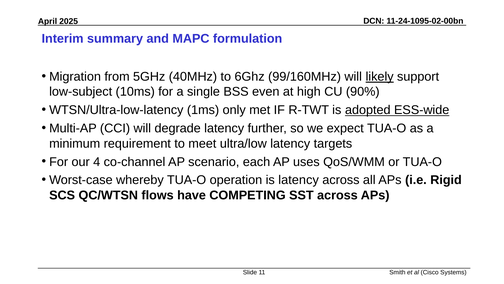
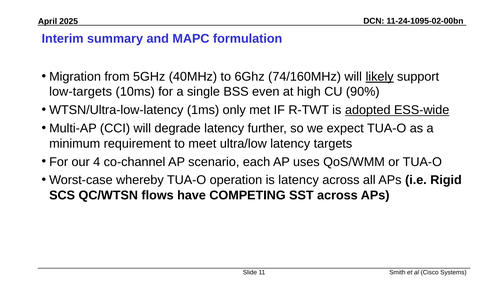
99/160MHz: 99/160MHz -> 74/160MHz (305, 76)
low-subject: low-subject -> low-targets (81, 92)
